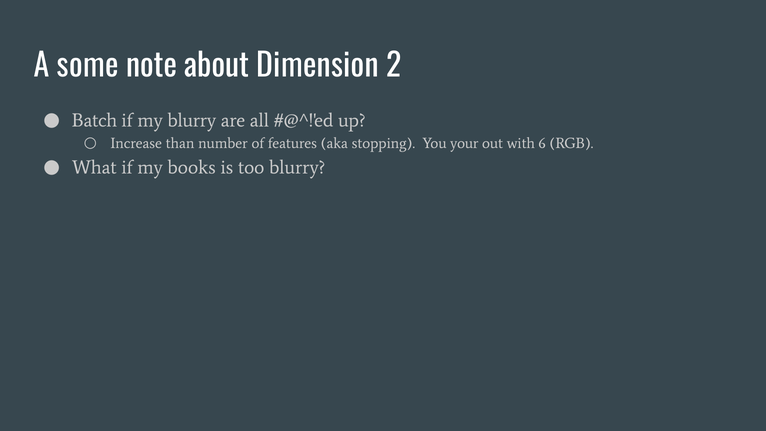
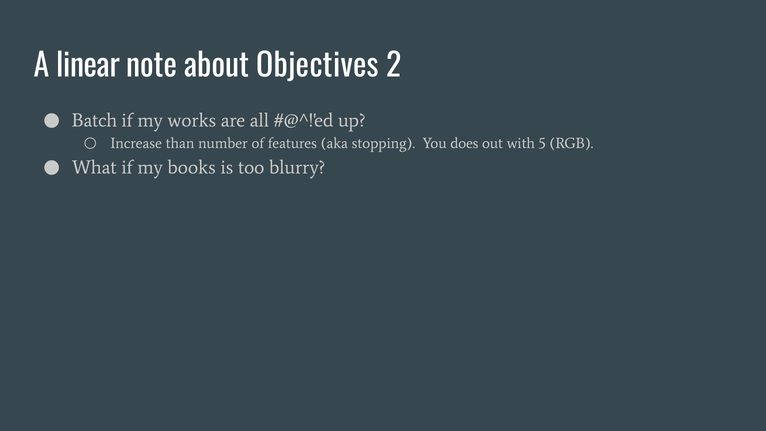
some: some -> linear (88, 66)
Dimension: Dimension -> Objectives (318, 66)
my blurry: blurry -> works (192, 120)
your: your -> does (464, 143)
6: 6 -> 5 (542, 143)
